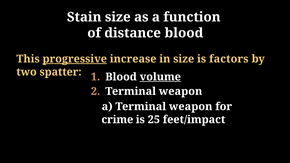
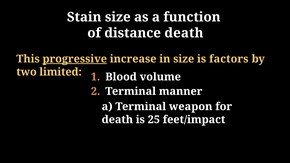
distance blood: blood -> death (184, 33)
spatter: spatter -> limited (61, 72)
volume underline: present -> none (160, 77)
weapon: weapon -> manner (181, 91)
crime: crime -> death (117, 120)
